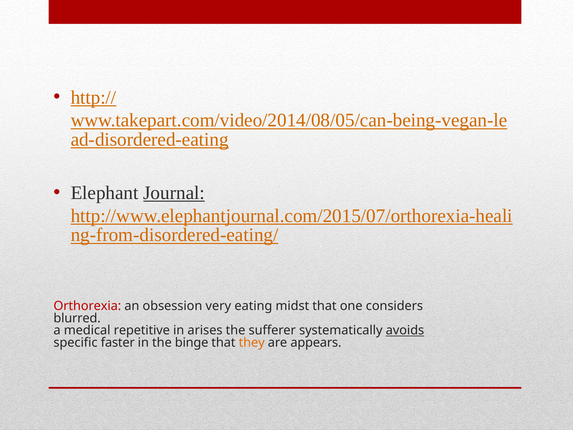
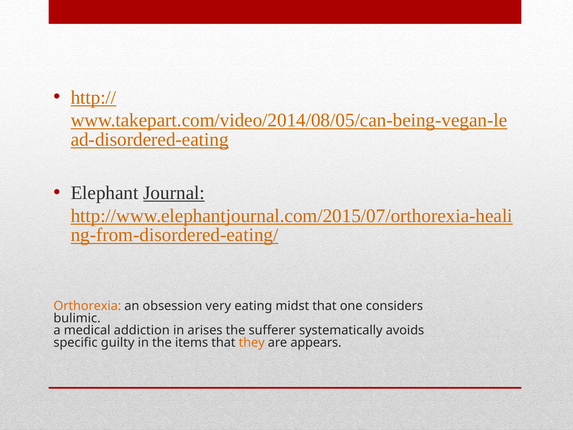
Orthorexia colour: red -> orange (87, 306)
blurred: blurred -> bulimic (77, 318)
repetitive: repetitive -> addiction (142, 330)
avoids underline: present -> none (405, 330)
faster: faster -> guilty (118, 342)
binge: binge -> items (192, 342)
